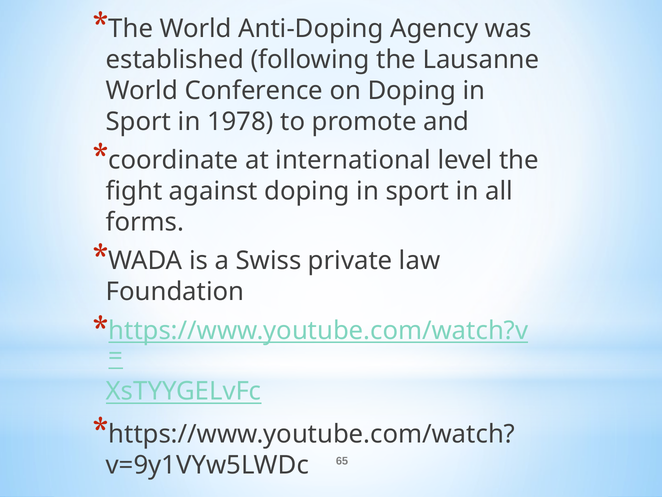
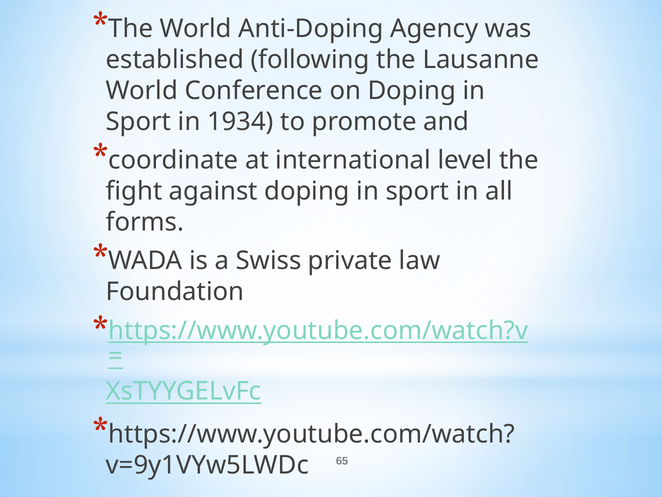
1978: 1978 -> 1934 (240, 121)
